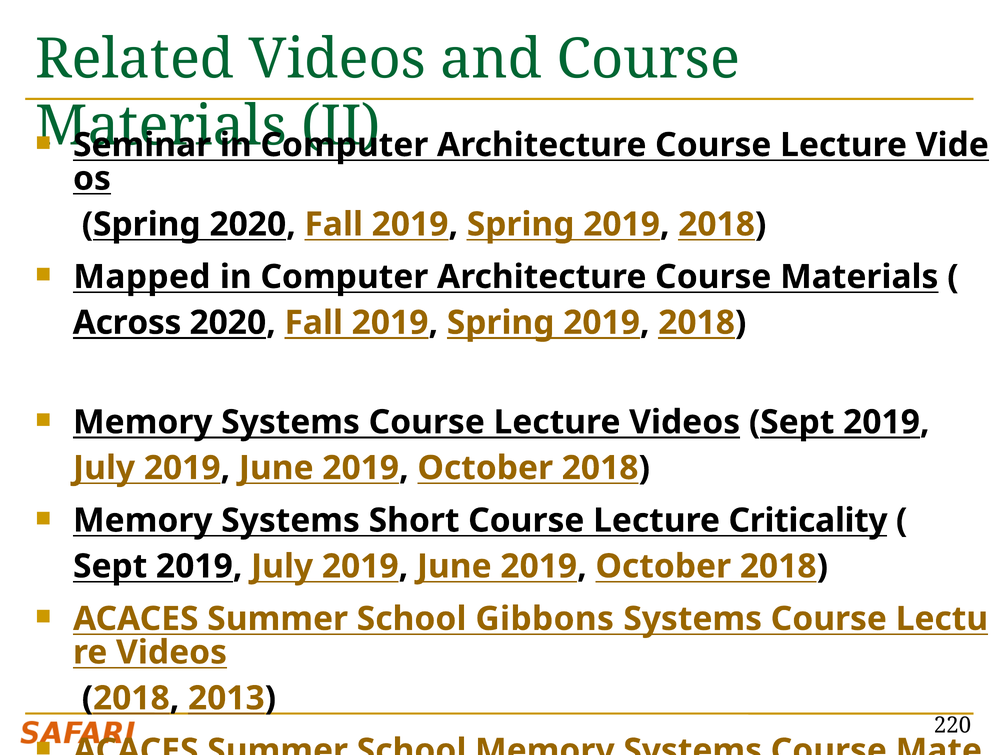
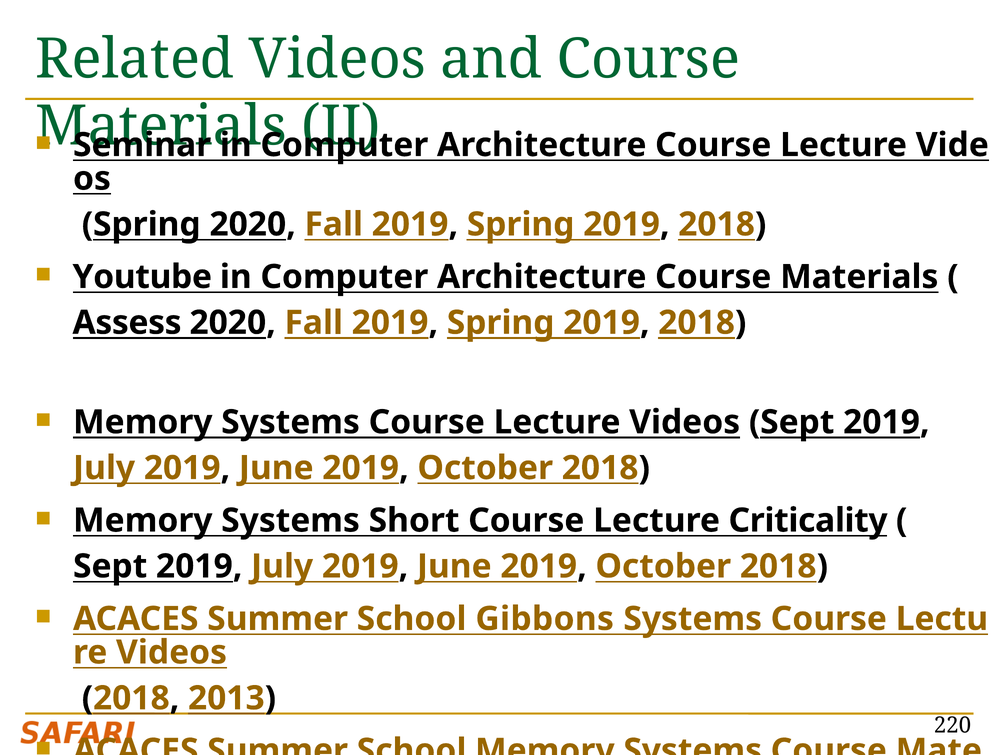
Mapped: Mapped -> Youtube (142, 277)
Across: Across -> Assess (127, 323)
